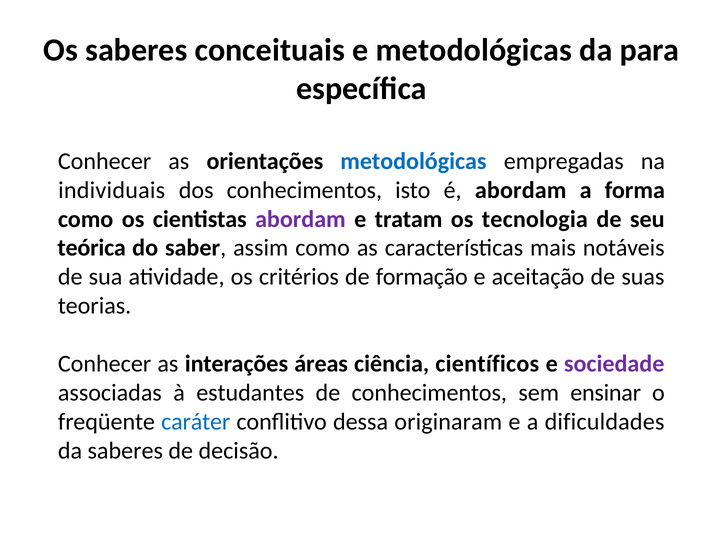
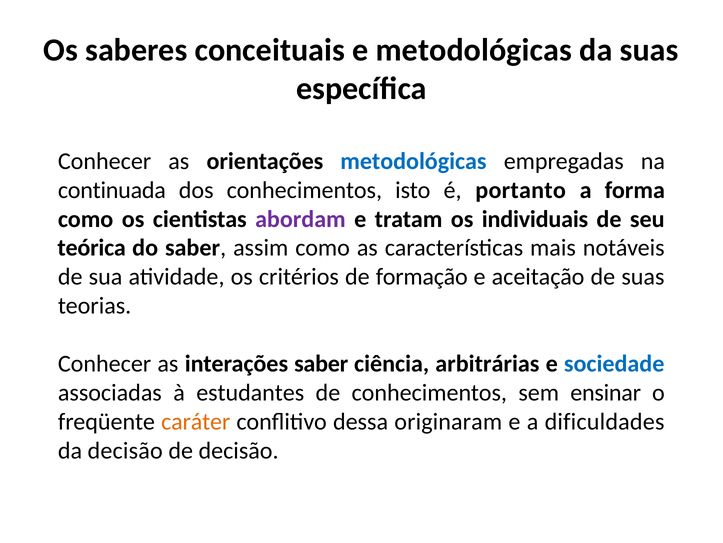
da para: para -> suas (649, 50)
individuais: individuais -> continuada (112, 190)
é abordam: abordam -> portanto (521, 190)
tecnologia: tecnologia -> individuais (535, 219)
interações áreas: áreas -> saber (321, 363)
científicos: científicos -> arbitrárias (487, 363)
sociedade colour: purple -> blue (614, 363)
caráter colour: blue -> orange (196, 421)
da saberes: saberes -> decisão (125, 450)
